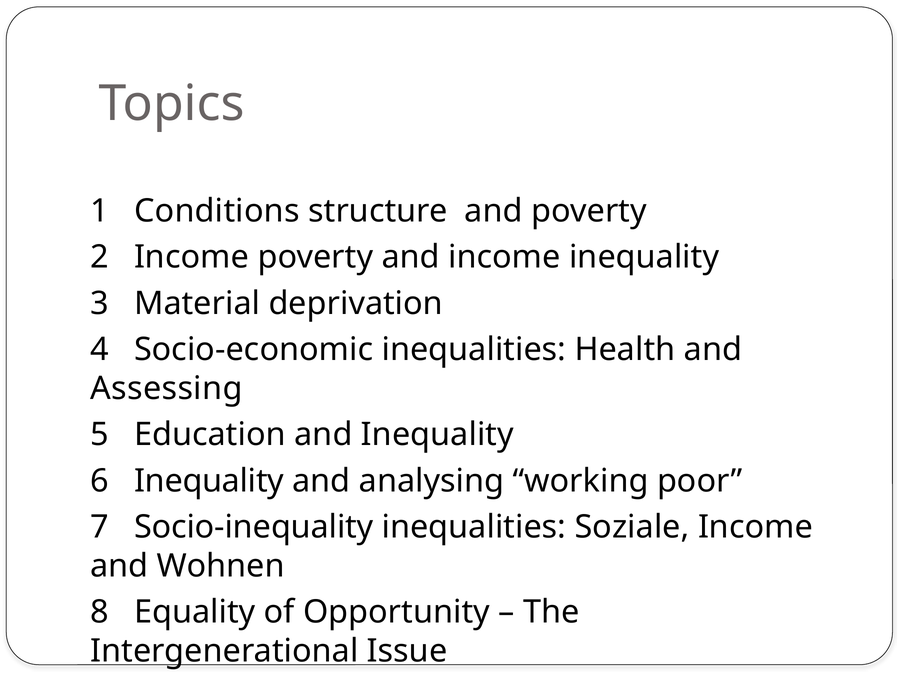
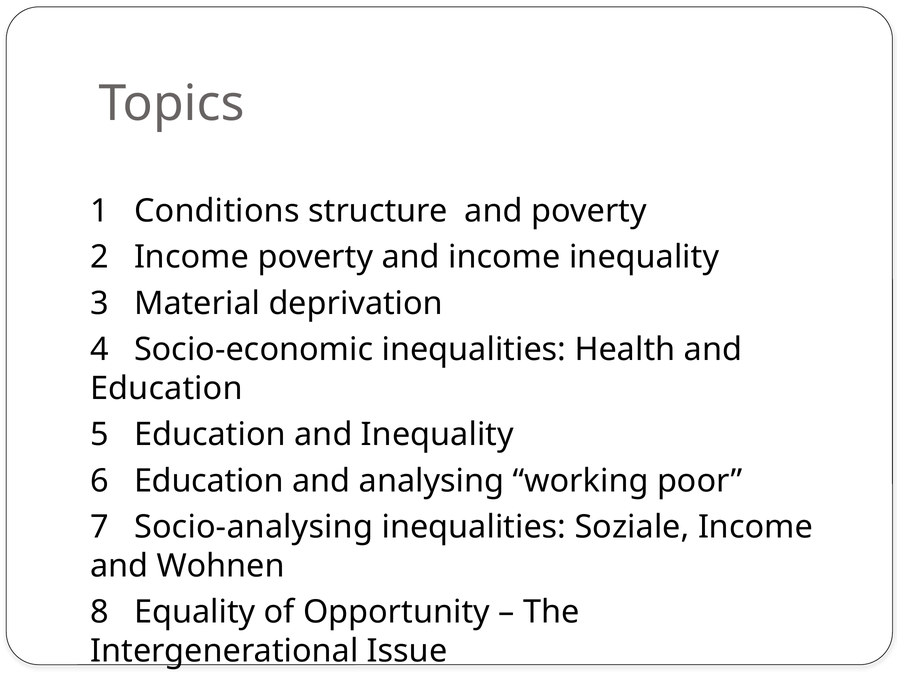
Assessing: Assessing -> Education (166, 389)
6 Inequality: Inequality -> Education (209, 481)
Socio-inequality: Socio-inequality -> Socio-analysing (254, 527)
